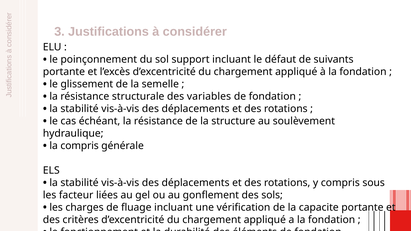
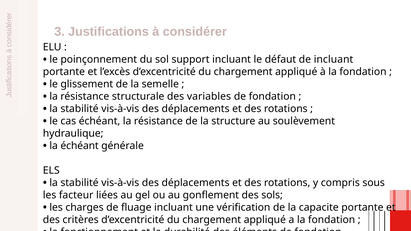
de suivants: suivants -> incluant (334, 60)
la compris: compris -> échéant (80, 146)
